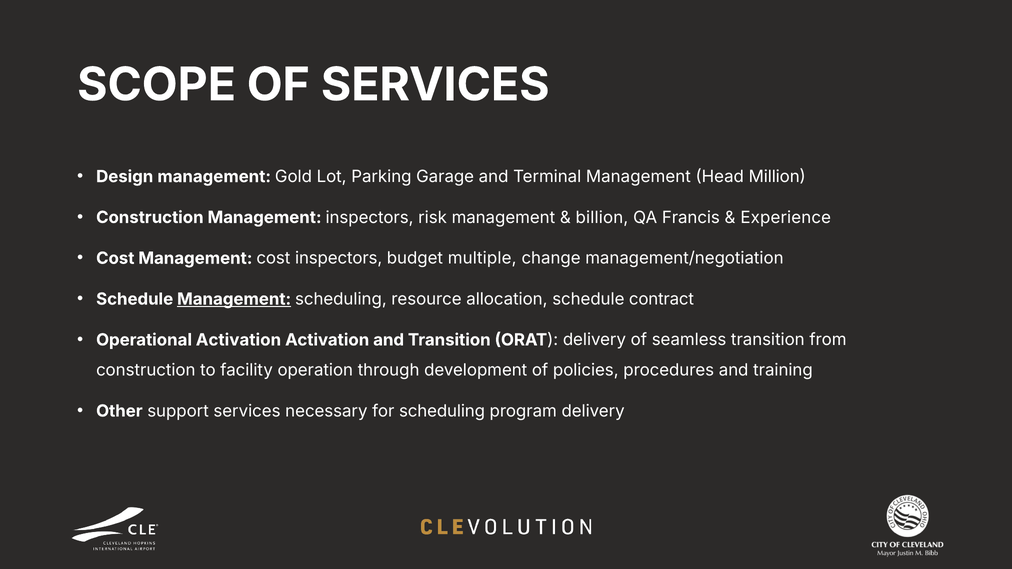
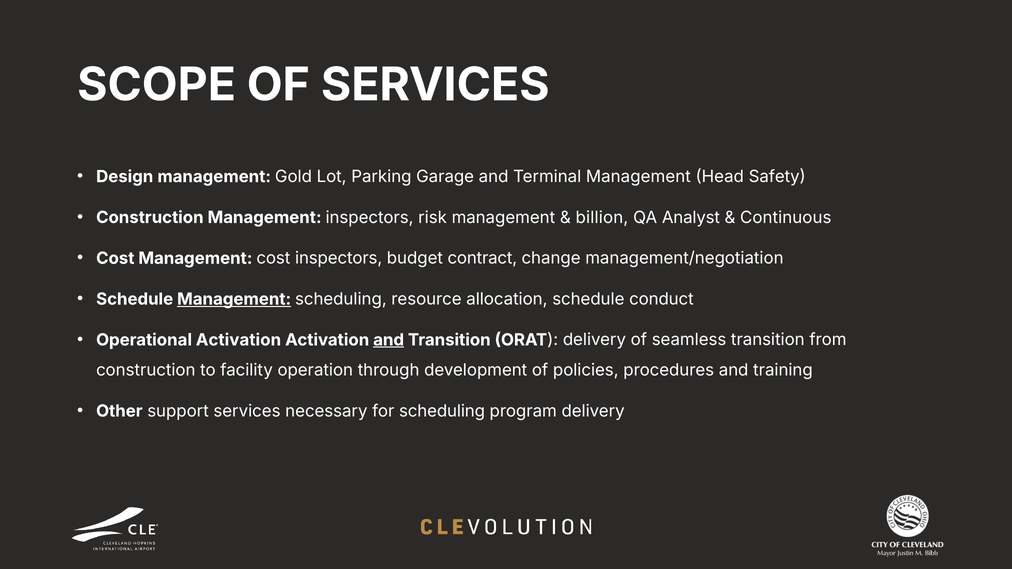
Million: Million -> Safety (777, 177)
Francis: Francis -> Analyst (691, 218)
Experience: Experience -> Continuous (786, 218)
multiple: multiple -> contract (482, 258)
contract: contract -> conduct (661, 299)
and underline: none -> present (389, 340)
